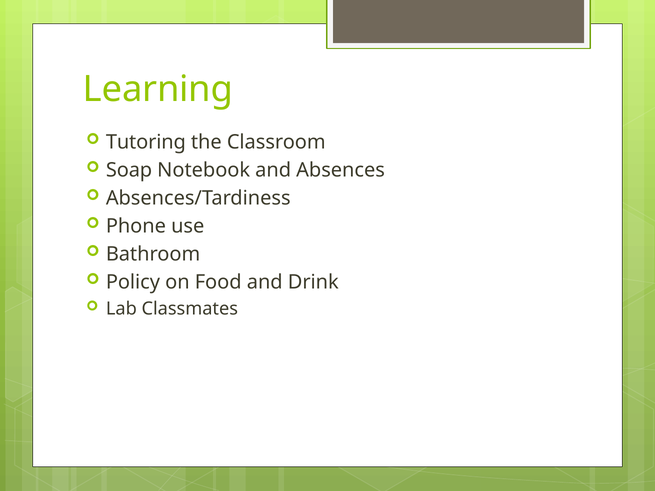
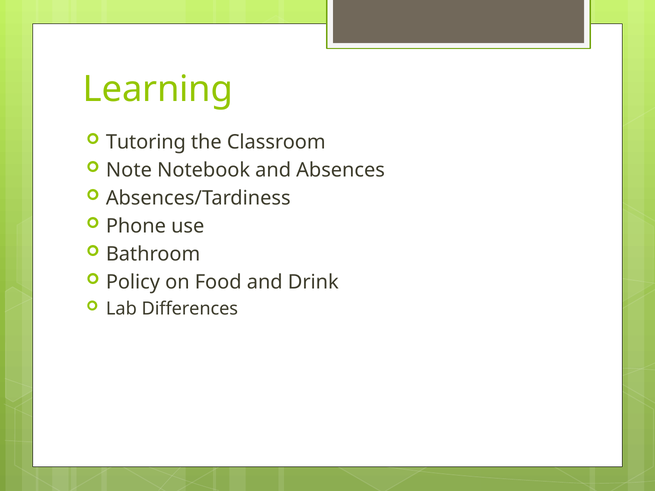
Soap: Soap -> Note (129, 170)
Classmates: Classmates -> Differences (190, 309)
